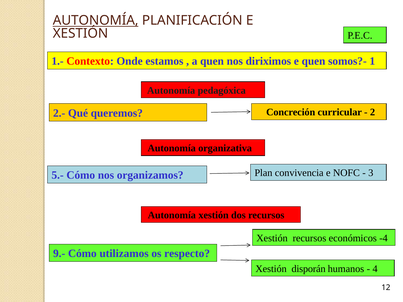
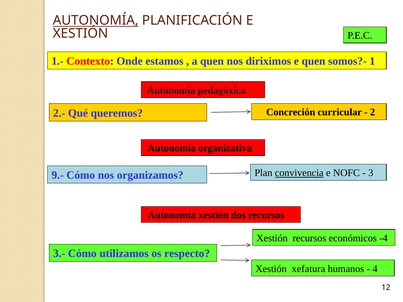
5.-: 5.- -> 9.- (58, 175)
convivencia underline: none -> present (299, 173)
9.-: 9.- -> 3.- (59, 254)
disporán: disporán -> xefatura (308, 269)
